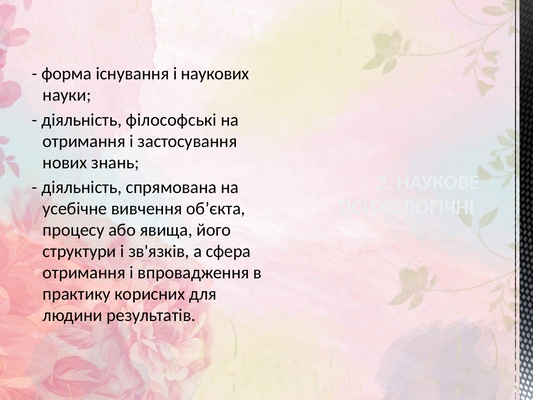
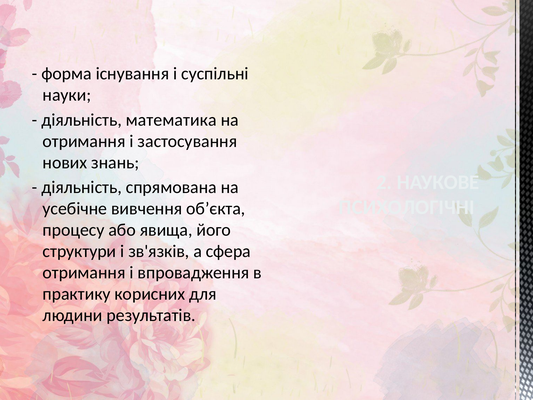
наукових: наукових -> суспільні (215, 74)
філософські: філософські -> математика (171, 120)
